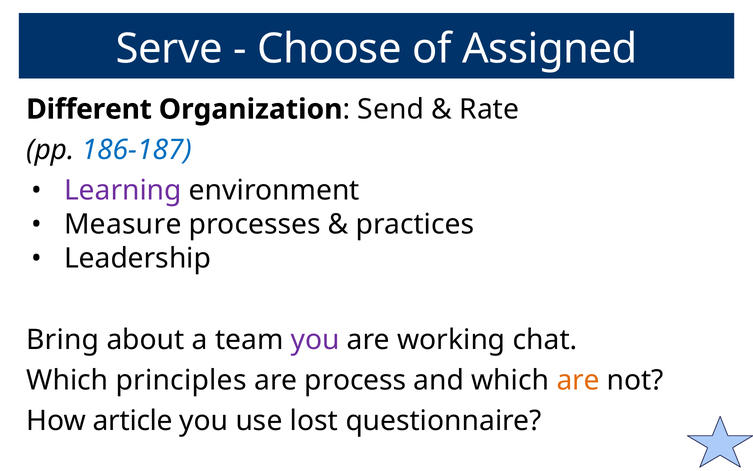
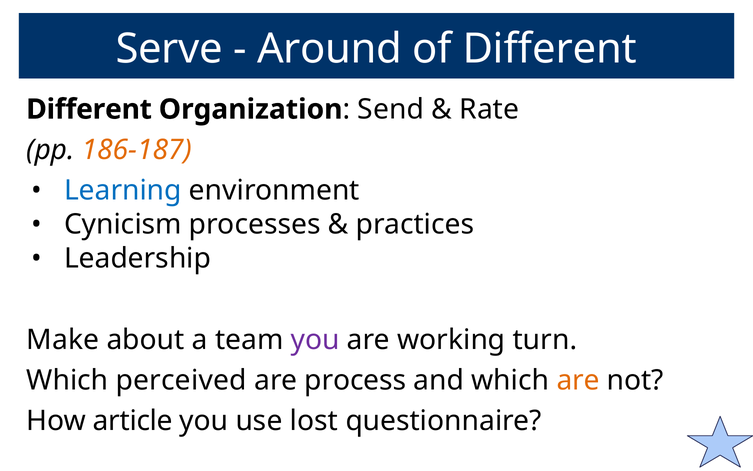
Choose: Choose -> Around (329, 49)
of Assigned: Assigned -> Different (550, 49)
186-187 colour: blue -> orange (137, 150)
Learning colour: purple -> blue (123, 190)
Measure: Measure -> Cynicism (123, 224)
Bring: Bring -> Make (63, 340)
chat: chat -> turn (545, 340)
principles: principles -> perceived (181, 380)
